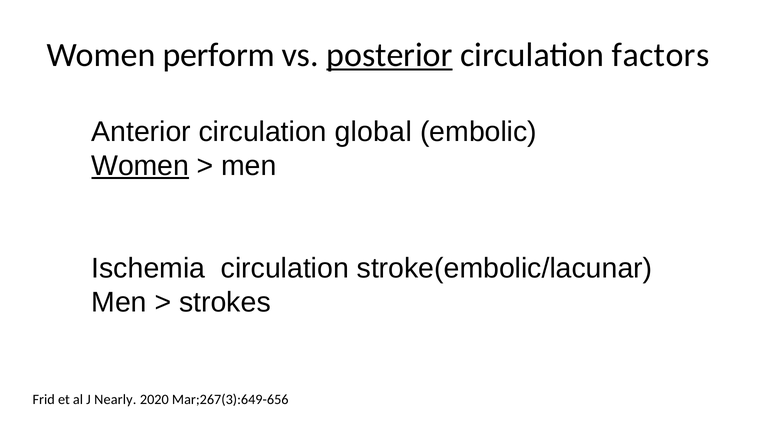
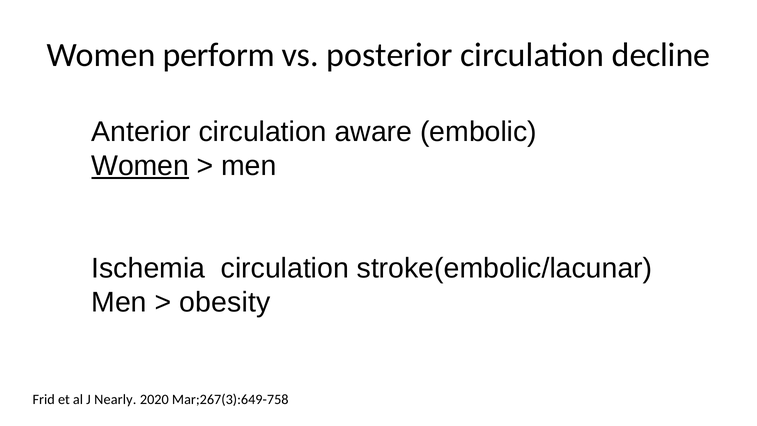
posterior underline: present -> none (390, 55)
factors: factors -> decline (661, 55)
global: global -> aware (373, 132)
strokes: strokes -> obesity (225, 302)
Mar;267(3):649-656: Mar;267(3):649-656 -> Mar;267(3):649-758 (230, 399)
